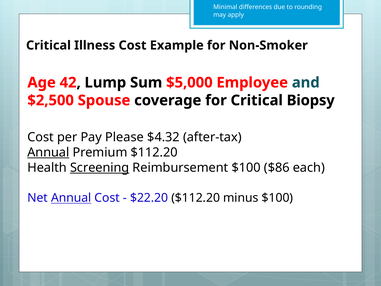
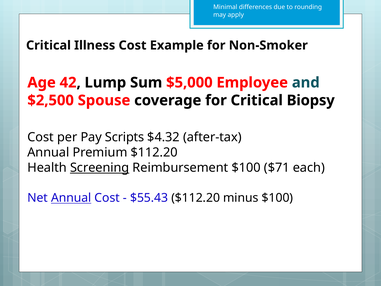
Please: Please -> Scripts (125, 137)
Annual underline: present -> none (48, 152)
$86: $86 -> $71 (277, 167)
$22.20: $22.20 -> $55.43 (149, 198)
